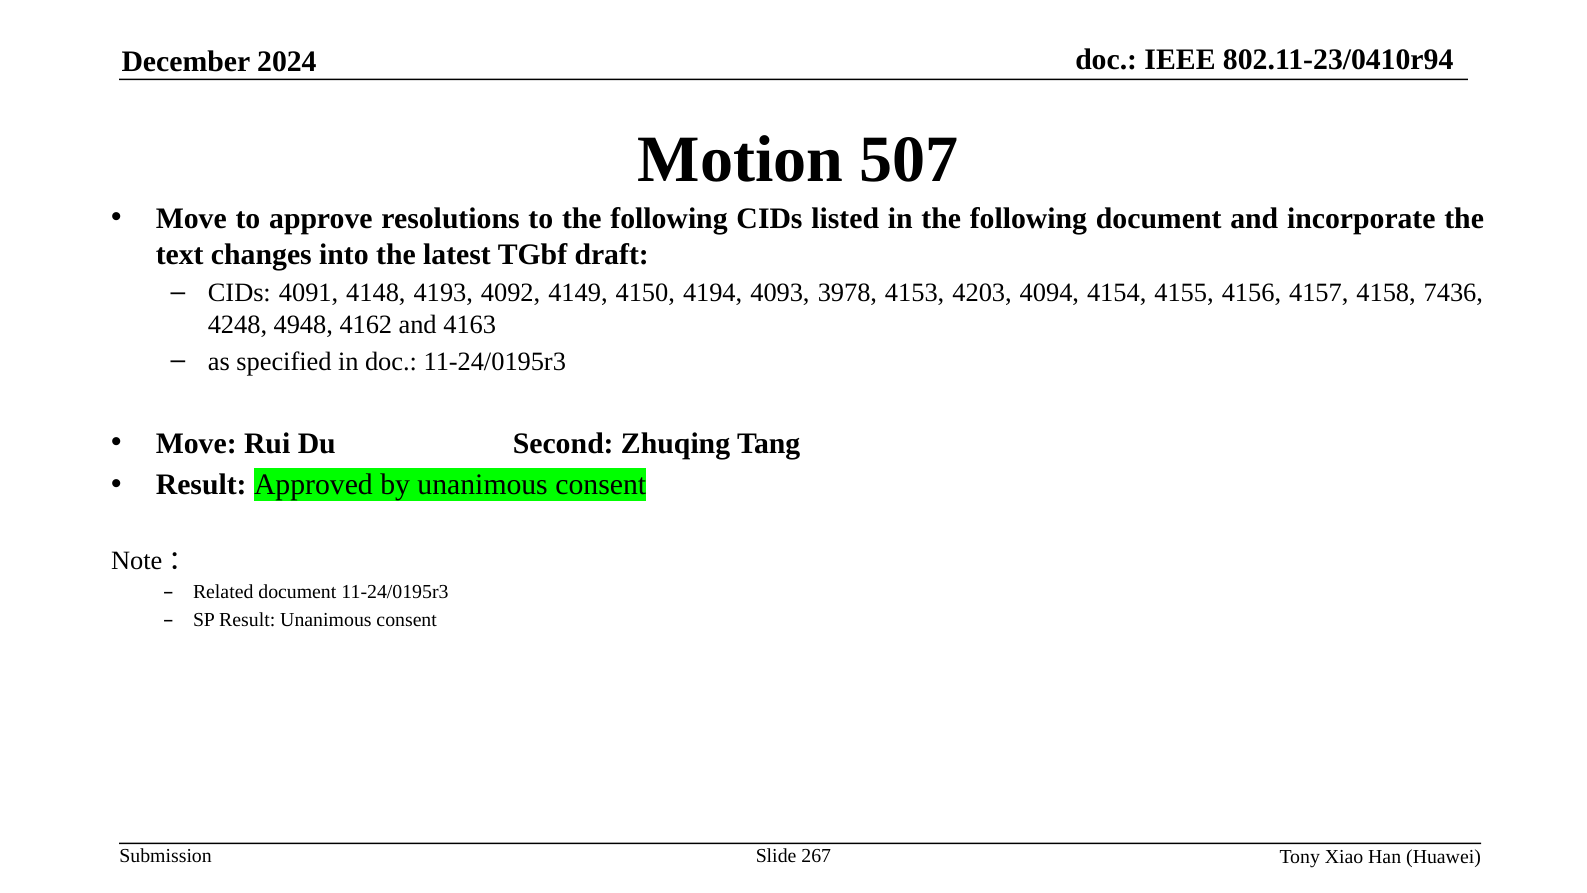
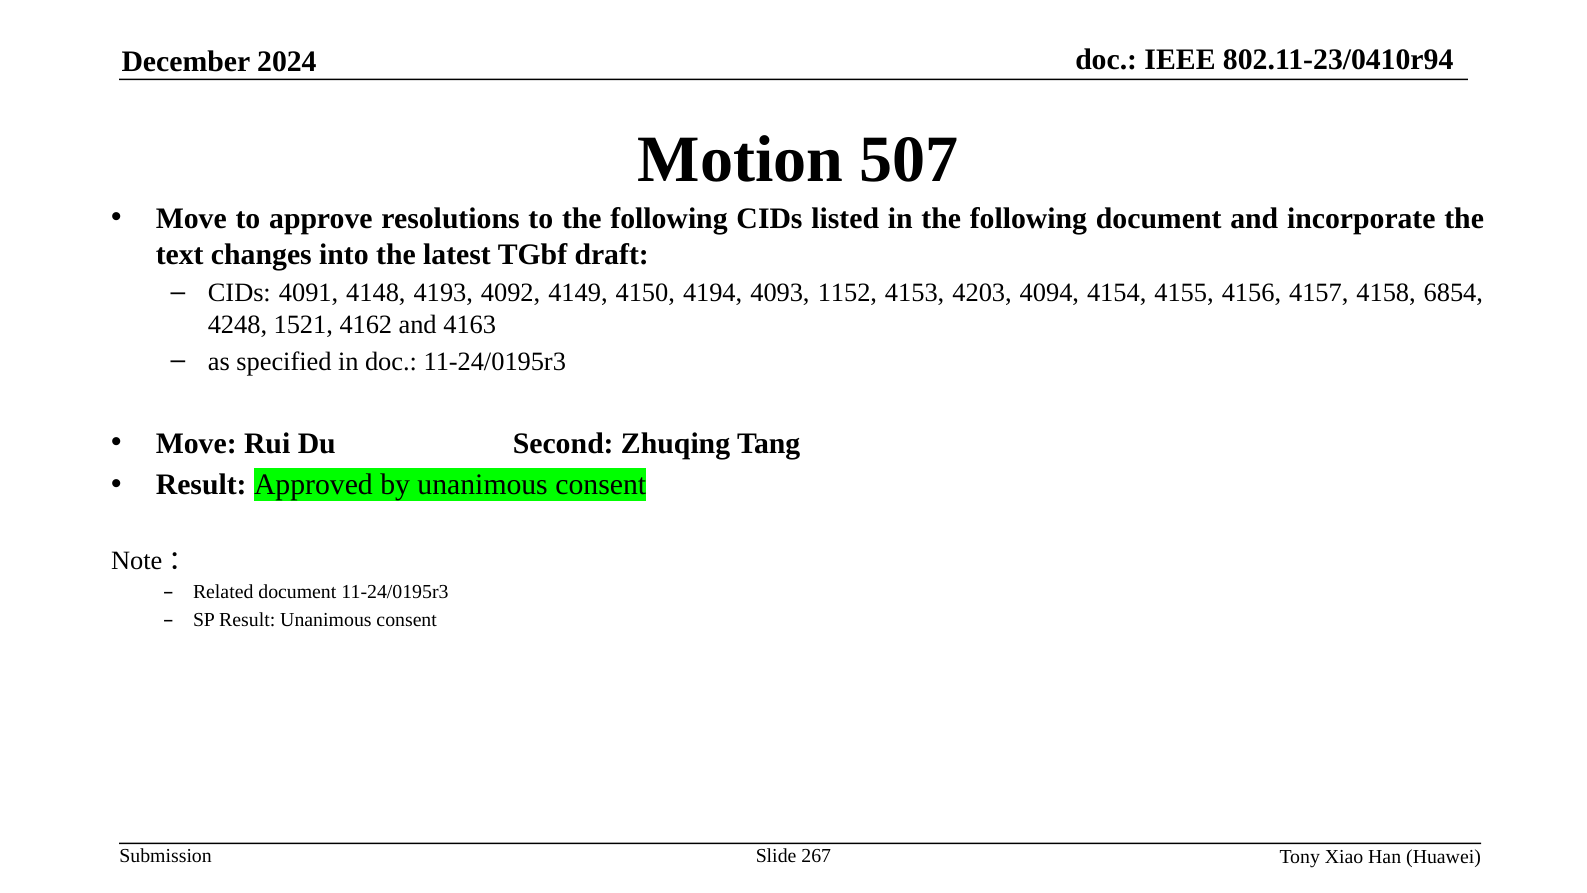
3978: 3978 -> 1152 (847, 293)
7436: 7436 -> 6854 (1453, 293)
4948: 4948 -> 1521 (303, 325)
